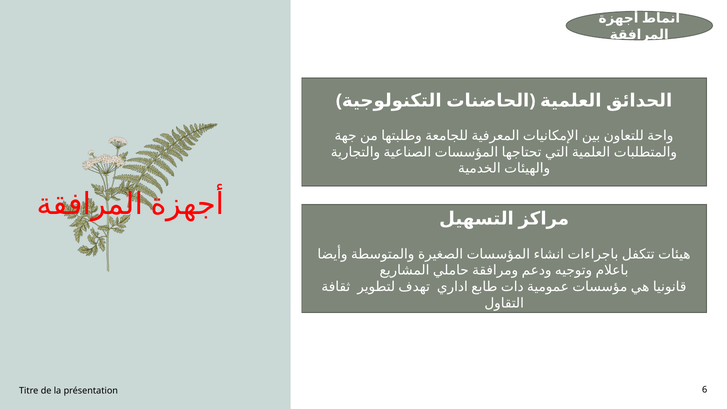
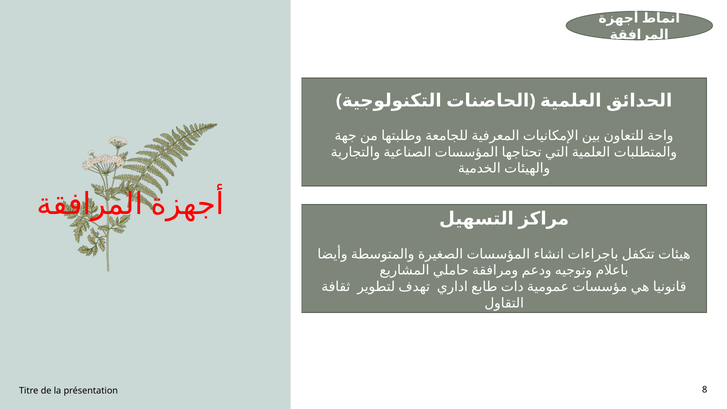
6: 6 -> 8 (705, 390)
